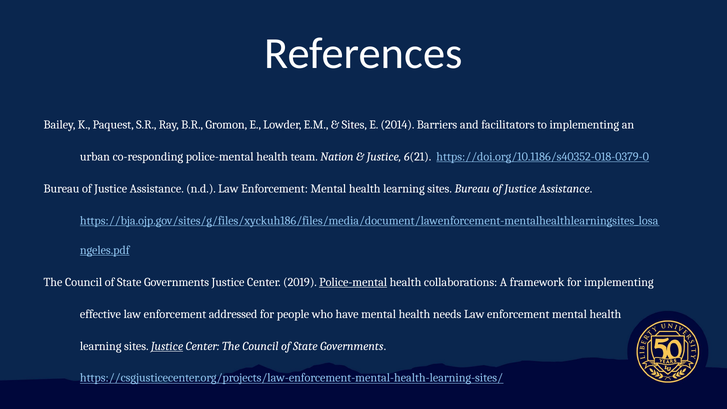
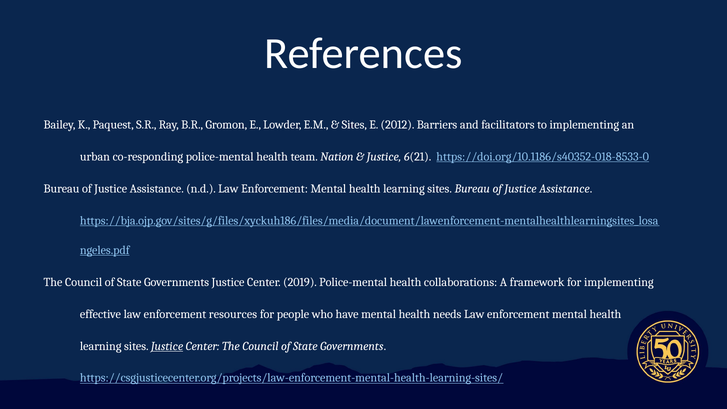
2014: 2014 -> 2012 (397, 125)
https://doi.org/10.1186/s40352-018-0379-0: https://doi.org/10.1186/s40352-018-0379-0 -> https://doi.org/10.1186/s40352-018-8533-0 (543, 157)
Police-mental underline: present -> none (353, 282)
addressed: addressed -> resources (233, 314)
